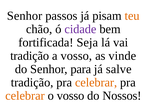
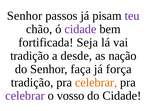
teu colour: orange -> purple (132, 16)
a vosso: vosso -> desde (76, 55)
vinde: vinde -> nação (122, 55)
para: para -> faça (81, 69)
salve: salve -> força (119, 69)
celebrar colour: orange -> purple (25, 95)
do Nossos: Nossos -> Cidade (122, 95)
